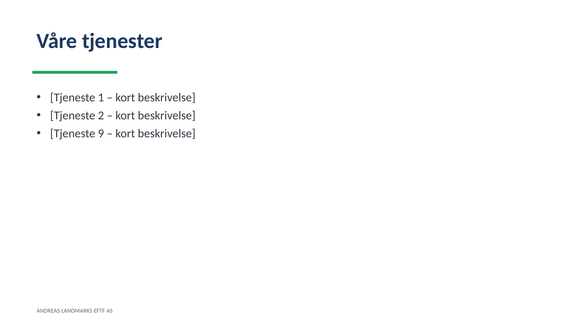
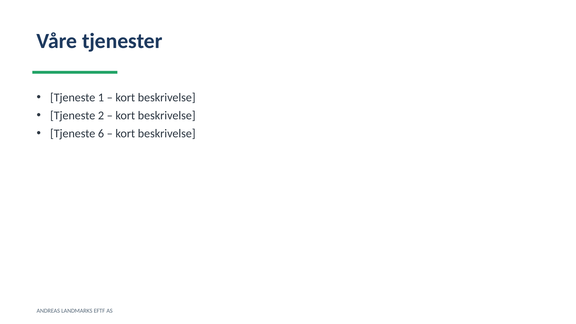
9: 9 -> 6 (101, 134)
